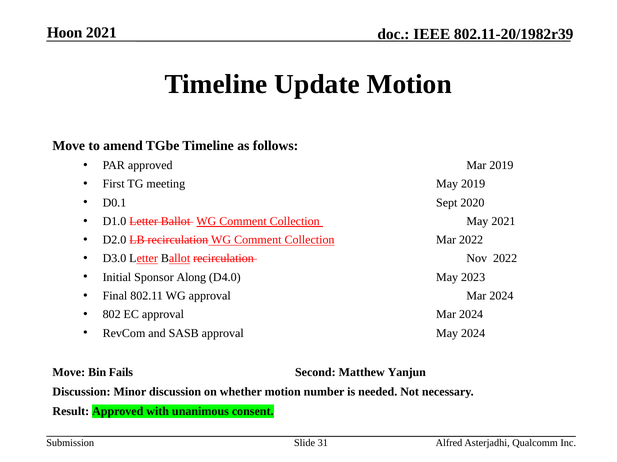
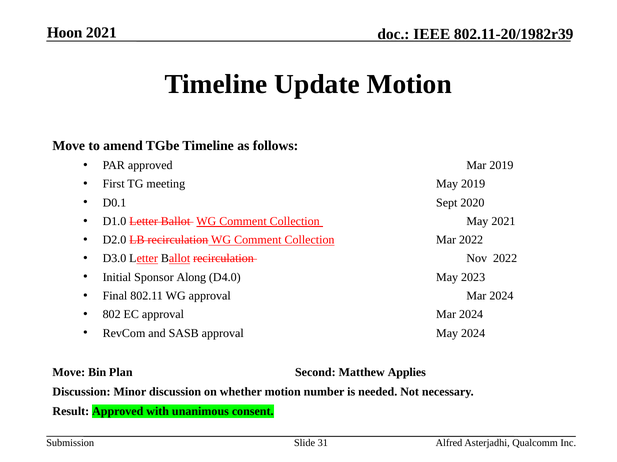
Fails: Fails -> Plan (121, 373)
Yanjun: Yanjun -> Applies (407, 373)
